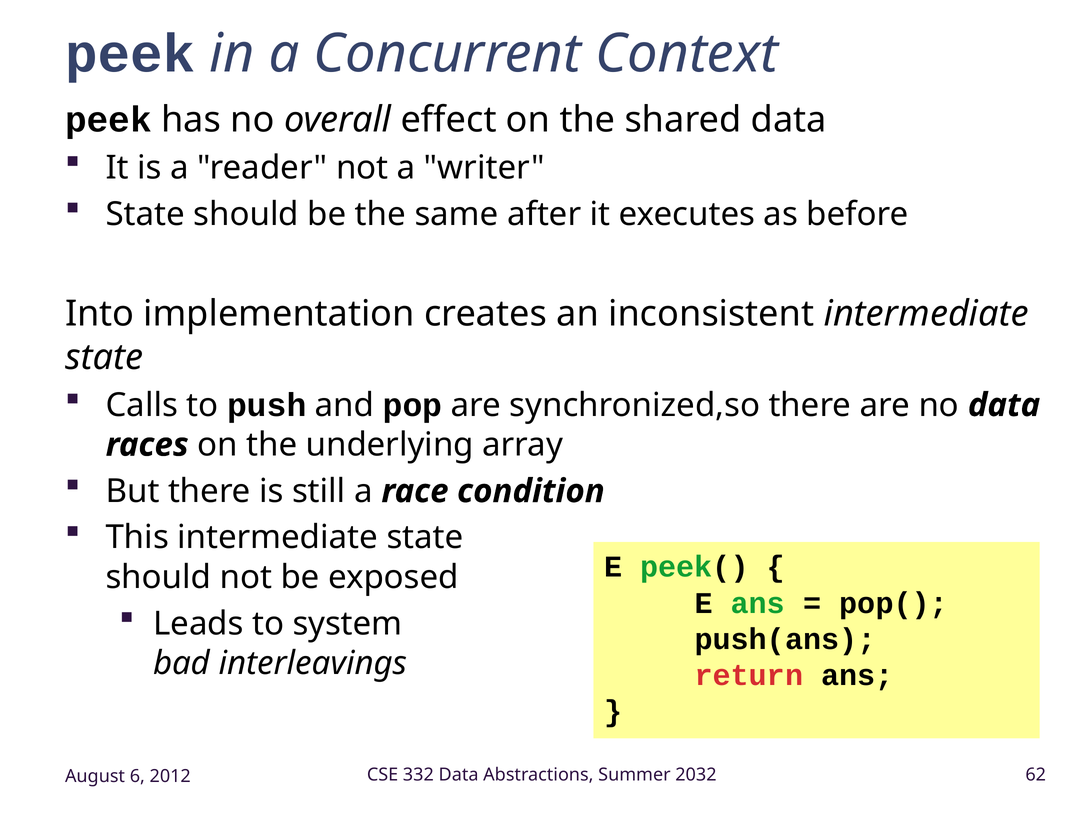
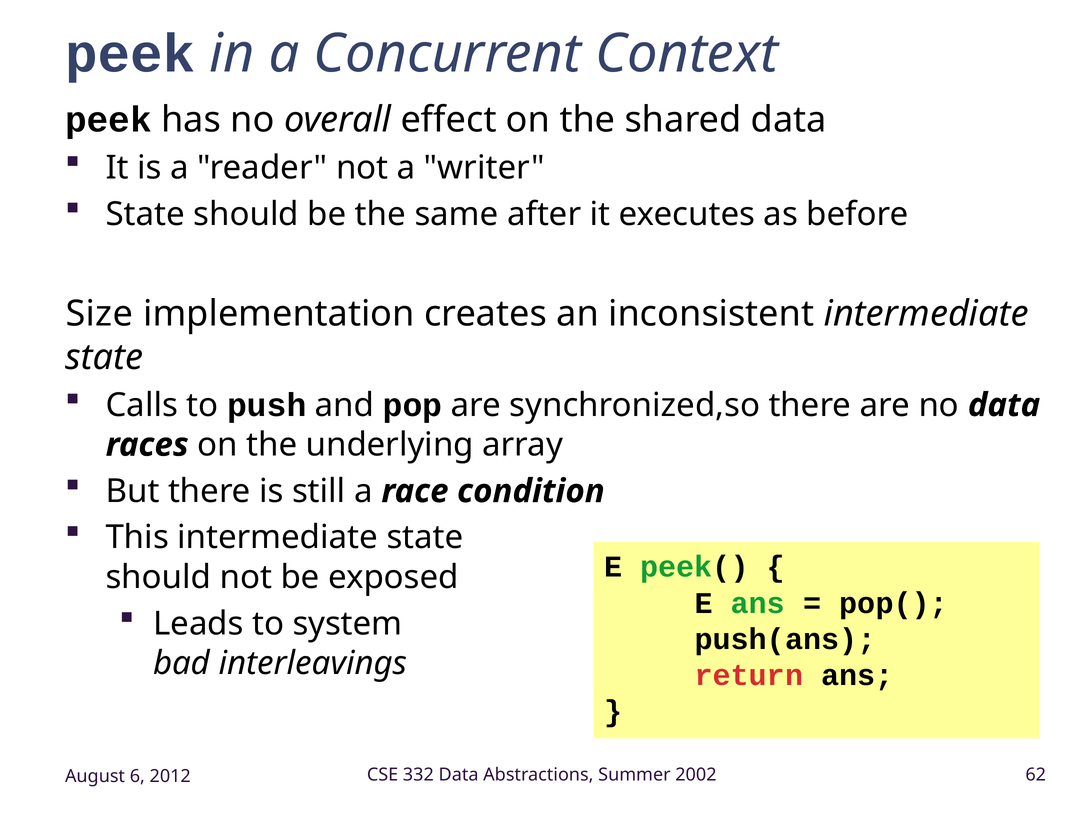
Into: Into -> Size (99, 314)
2032: 2032 -> 2002 (696, 775)
